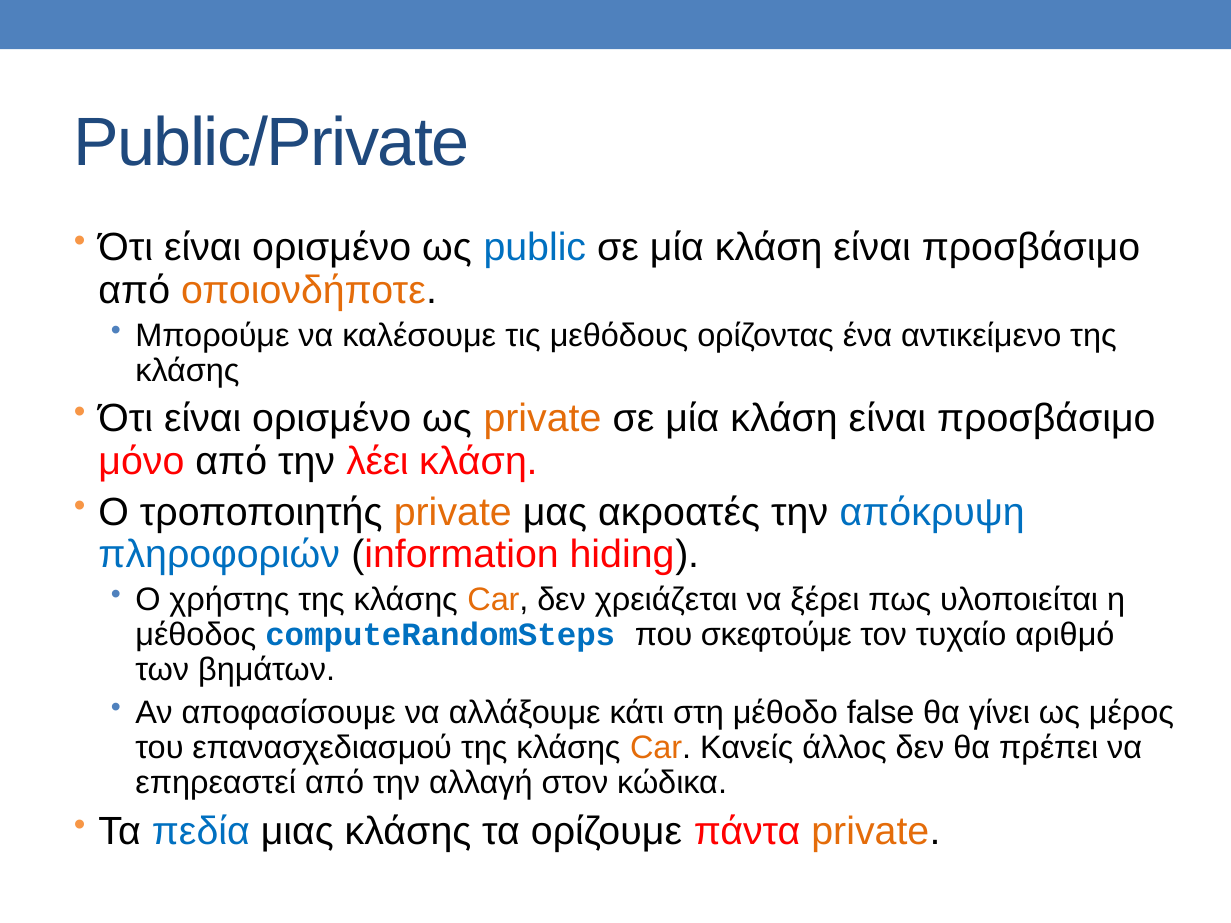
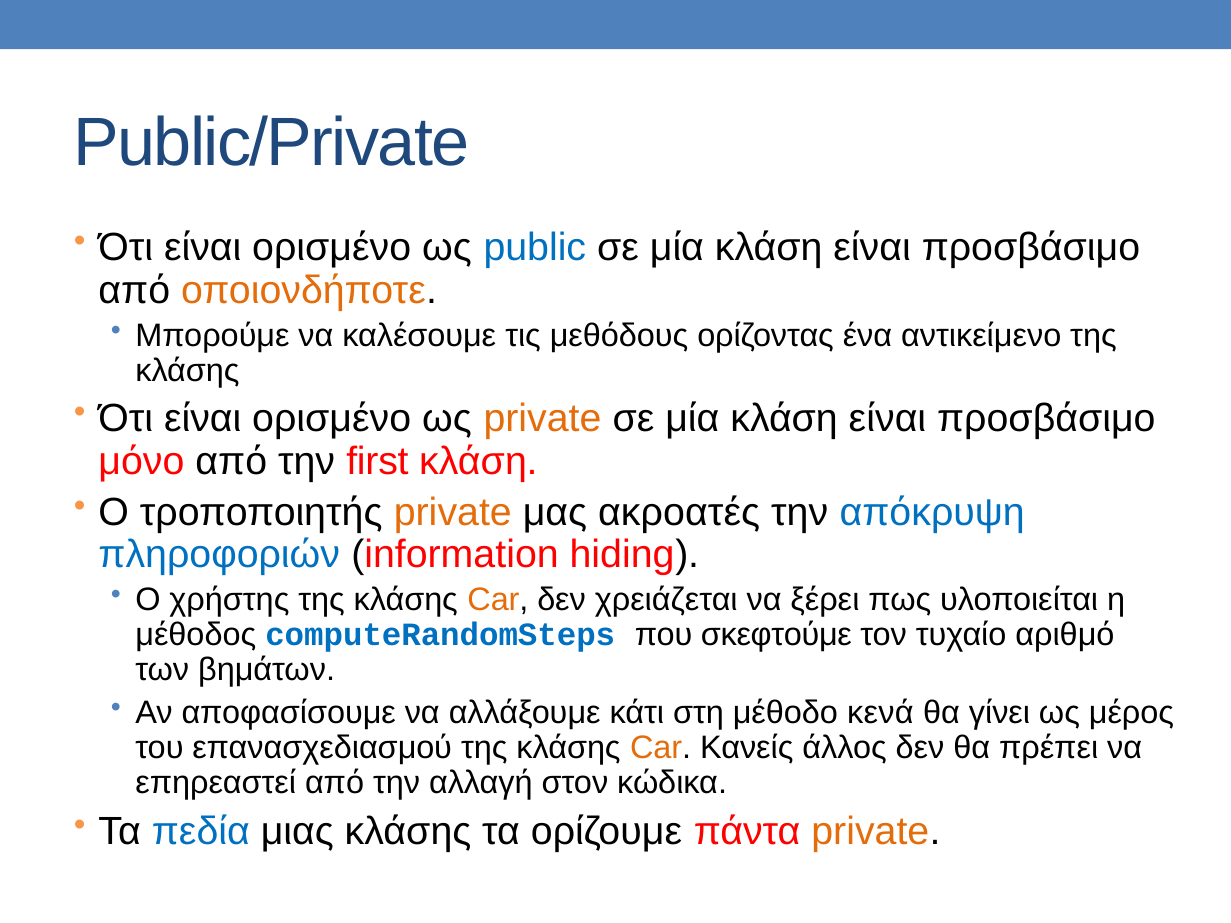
λέει: λέει -> first (377, 461)
false: false -> κενά (880, 713)
